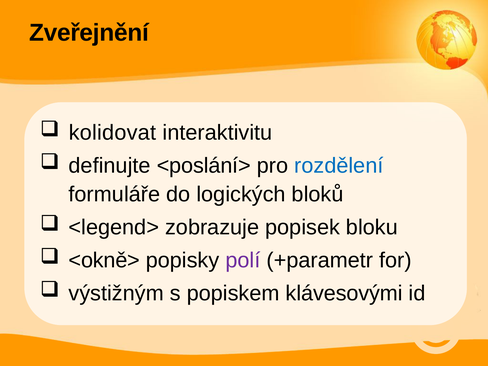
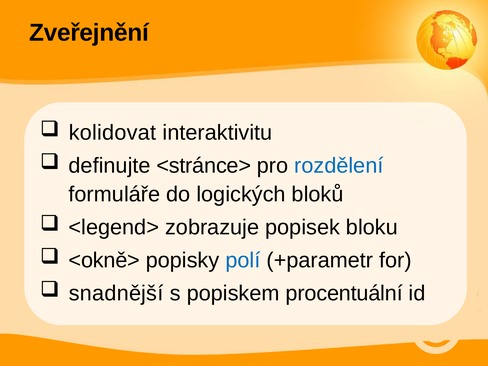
<poslání>: <poslání> -> <stránce> (204, 166)
polí colour: purple -> blue (243, 260)
výstižným: výstižným -> snadnější (116, 293)
klávesovými: klávesovými -> procentuální (344, 293)
